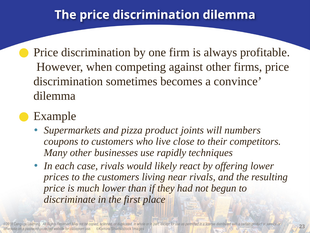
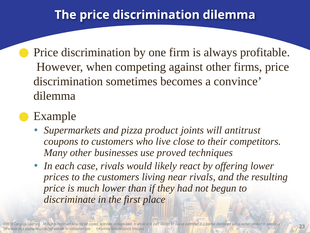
numbers: numbers -> antitrust (243, 130)
rapidly: rapidly -> proved (171, 152)
